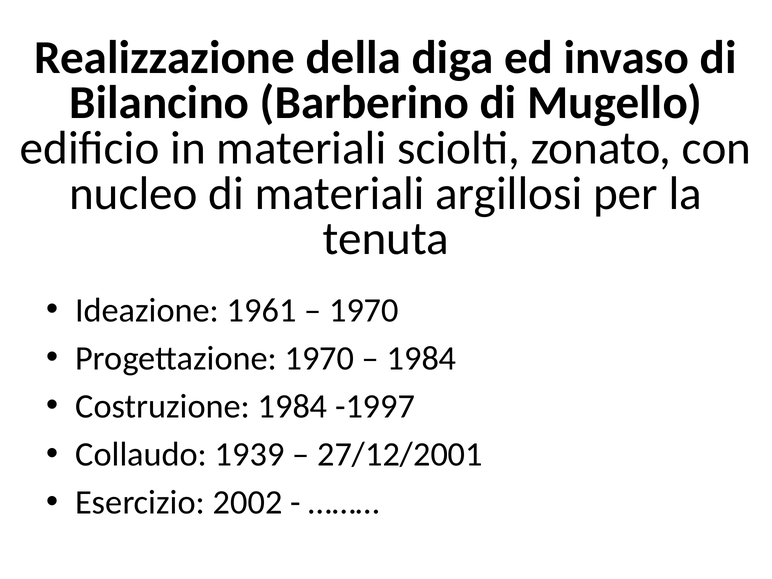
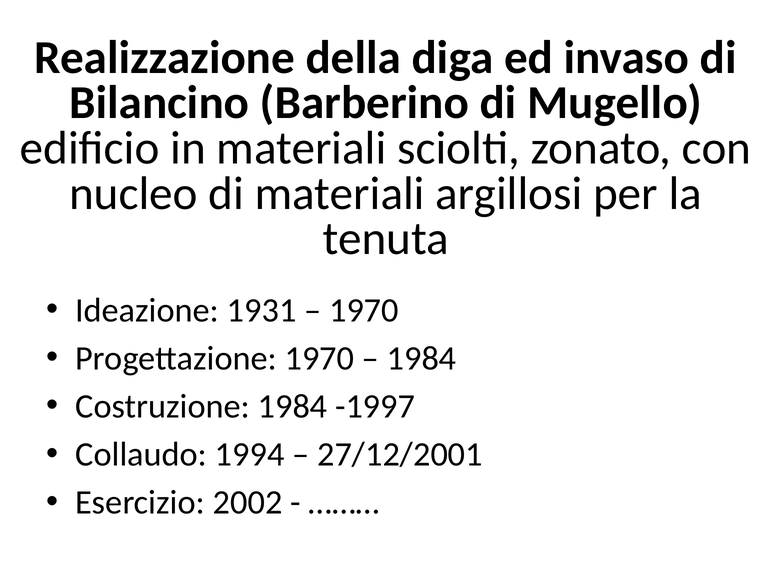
1961: 1961 -> 1931 (262, 310)
1939: 1939 -> 1994 (250, 455)
